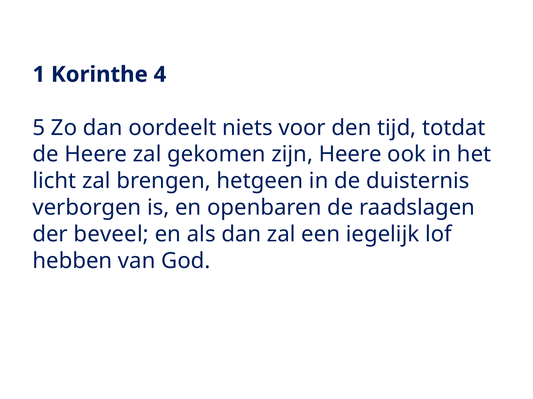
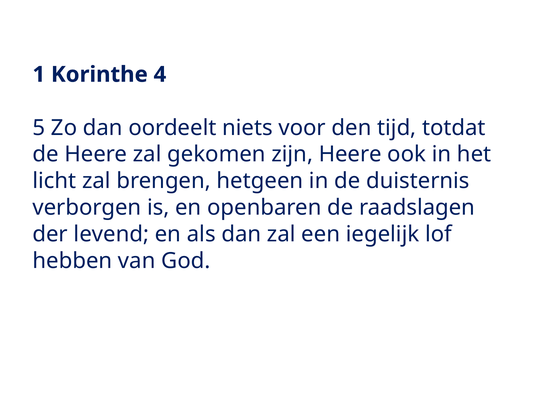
beveel: beveel -> levend (111, 235)
